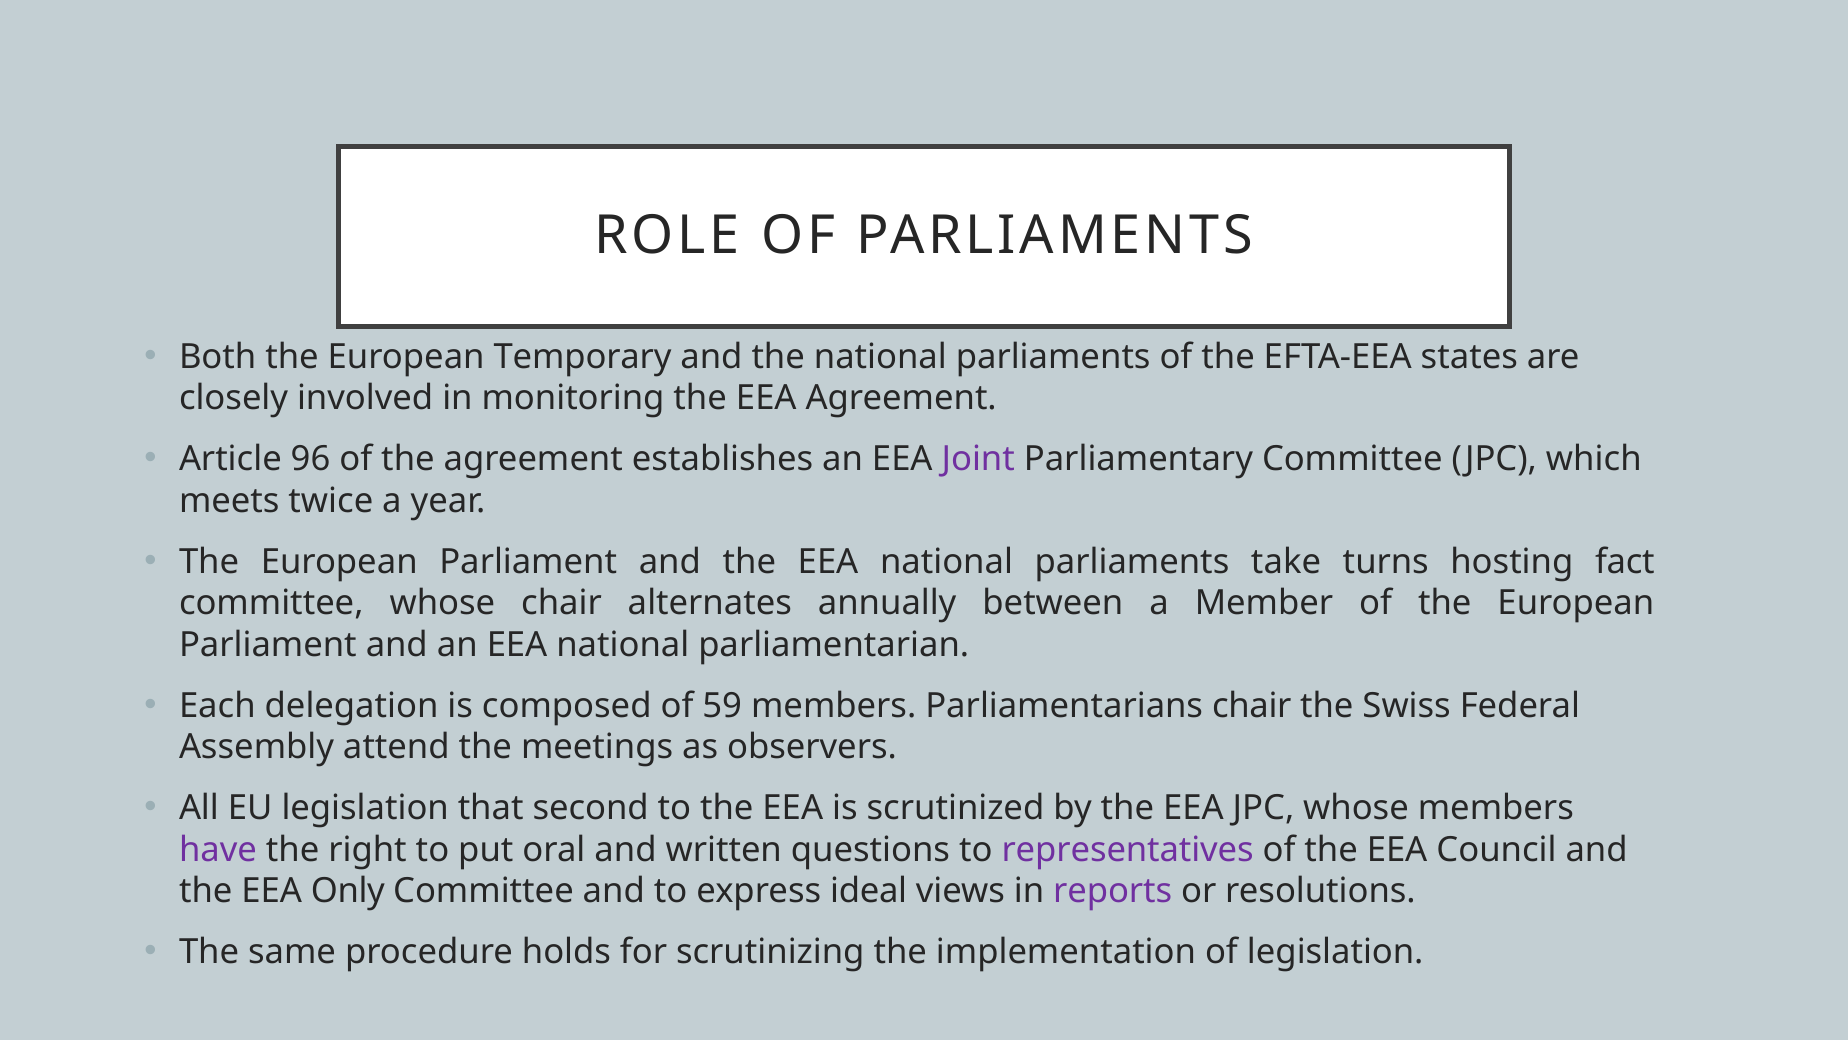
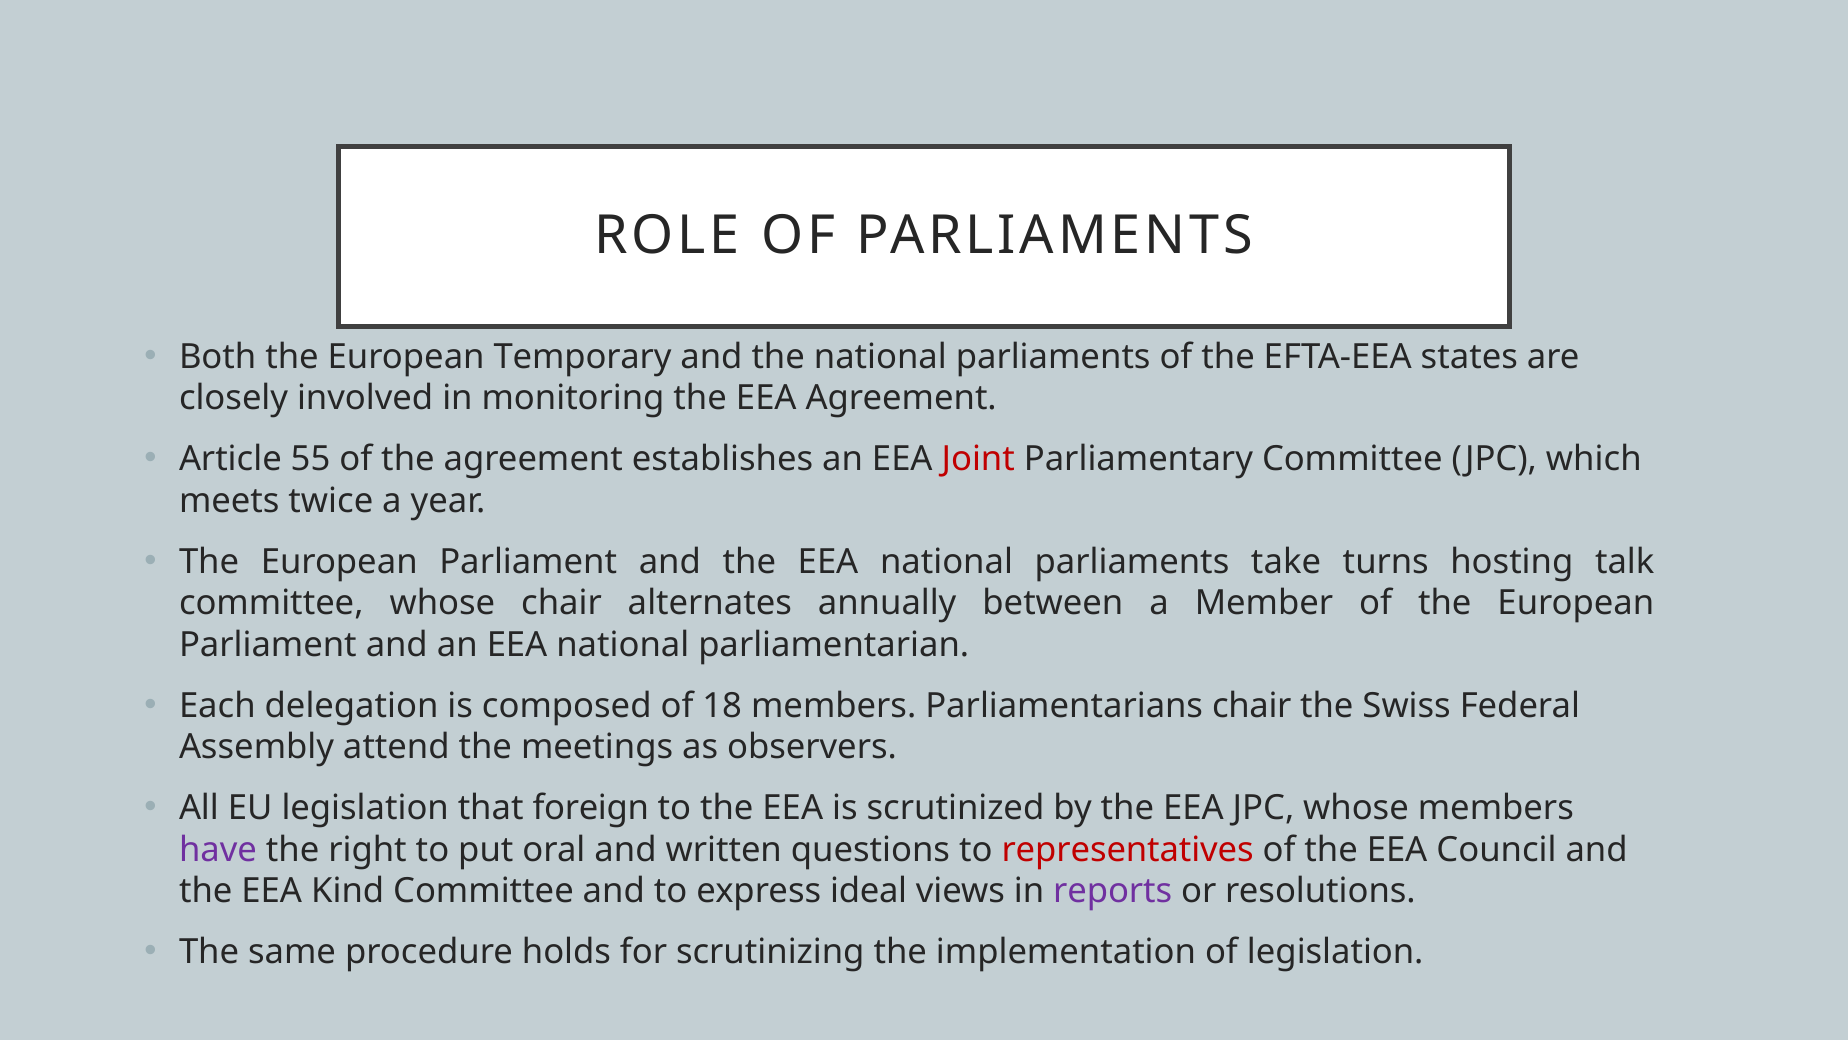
96: 96 -> 55 (311, 459)
Joint colour: purple -> red (978, 459)
fact: fact -> talk (1625, 561)
59: 59 -> 18 (722, 705)
second: second -> foreign (591, 808)
representatives colour: purple -> red (1128, 849)
Only: Only -> Kind (348, 891)
